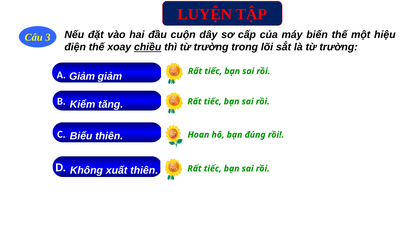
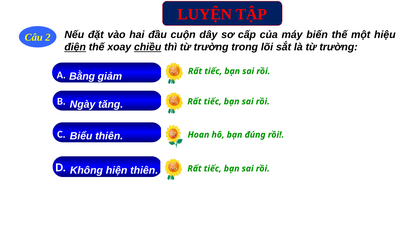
3: 3 -> 2 (48, 38)
điện underline: none -> present (75, 47)
Giảm: Giảm -> Bằng (82, 76)
Kiểm: Kiểm -> Ngày (83, 104)
xuất: xuất -> hiện (117, 171)
